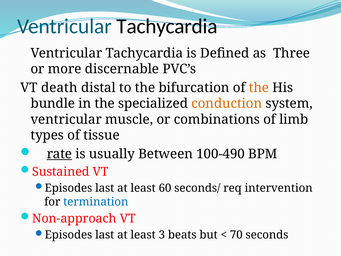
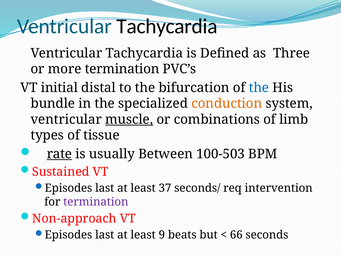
more discernable: discernable -> termination (122, 69)
death: death -> initial (59, 88)
the colour: orange -> blue (259, 88)
muscle underline: none -> present (129, 119)
100-490: 100-490 -> 100-503 (221, 154)
60: 60 -> 37 (165, 188)
termination colour: blue -> purple (96, 202)
3: 3 -> 9 (162, 235)
70: 70 -> 66 (236, 235)
